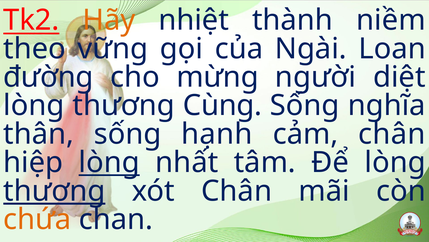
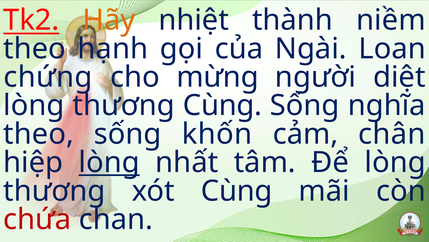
vững: vững -> hạnh (113, 49)
đường: đường -> chứng (48, 77)
thân: thân -> theo (39, 134)
hạnh: hạnh -> khốn (217, 134)
thương underline: present -> none (54, 191)
xót Chân: Chân -> Cùng (237, 191)
chứa colour: orange -> red (37, 219)
